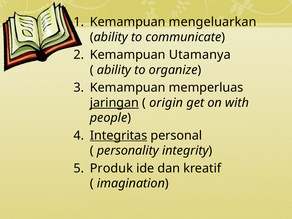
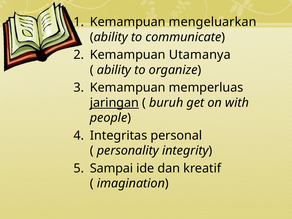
origin: origin -> buruh (166, 103)
Integritas underline: present -> none (119, 136)
Produk: Produk -> Sampai (112, 168)
